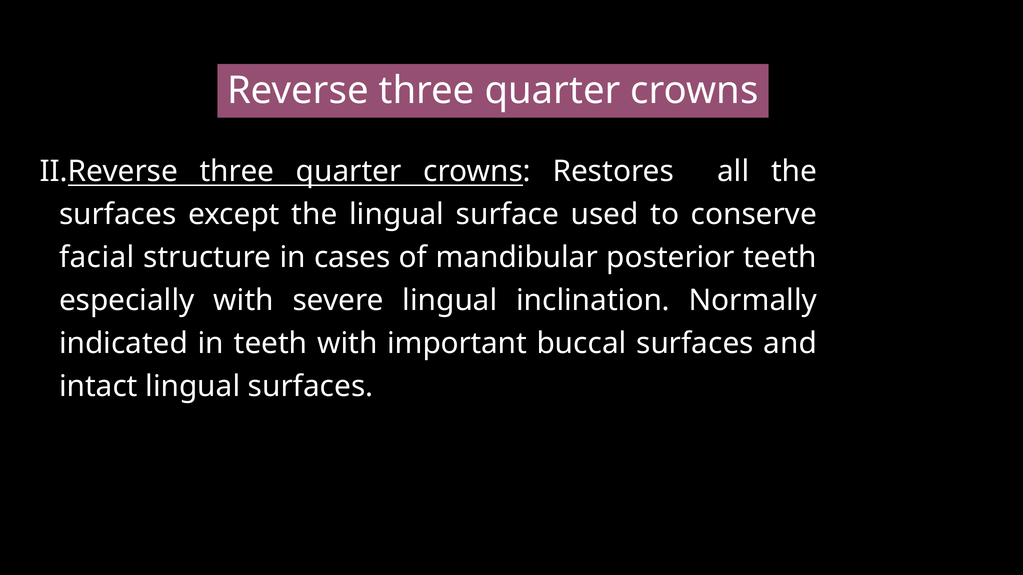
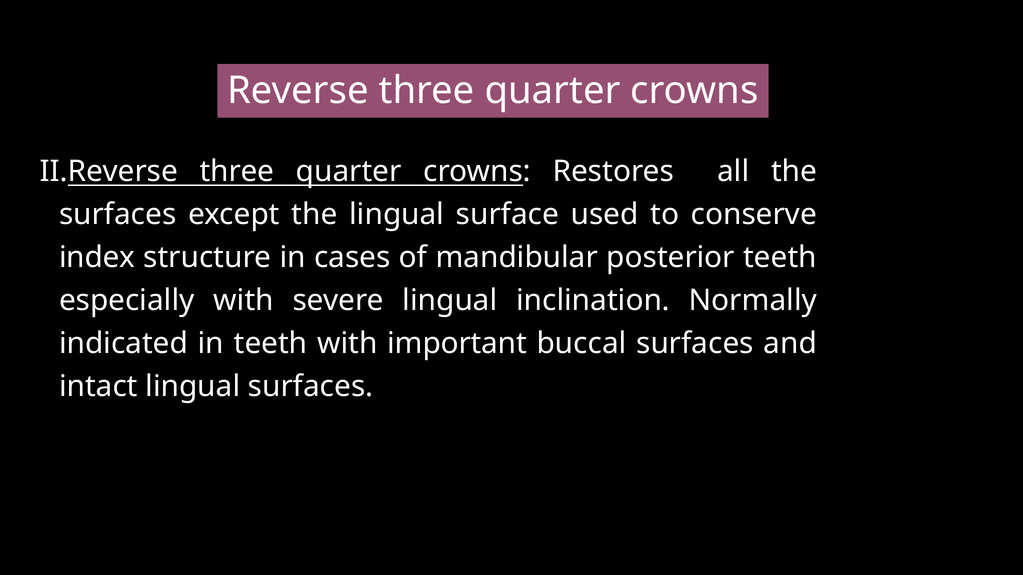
facial: facial -> index (97, 258)
